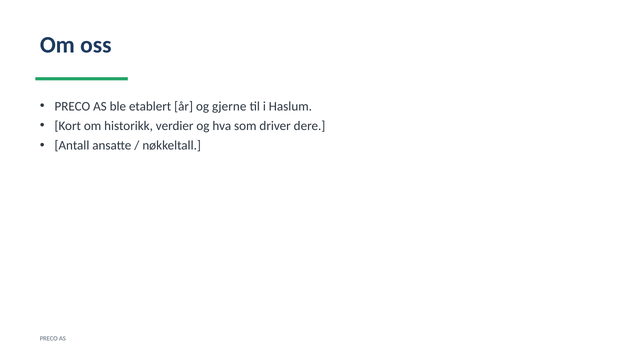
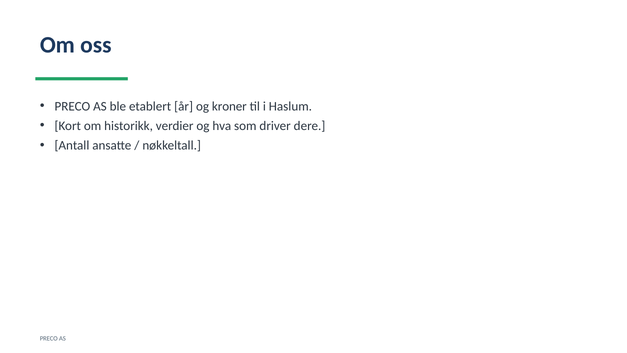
gjerne: gjerne -> kroner (229, 106)
